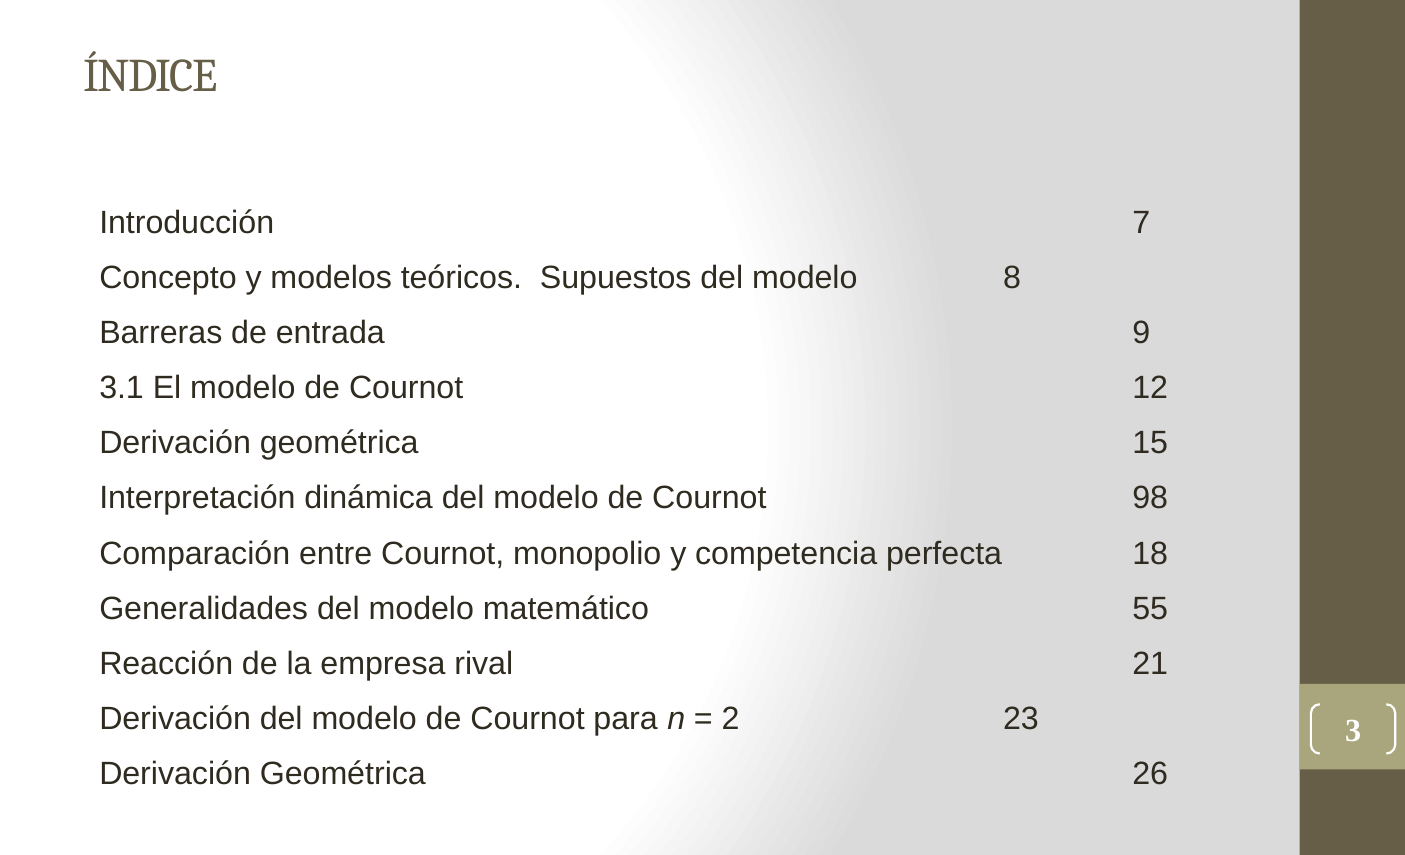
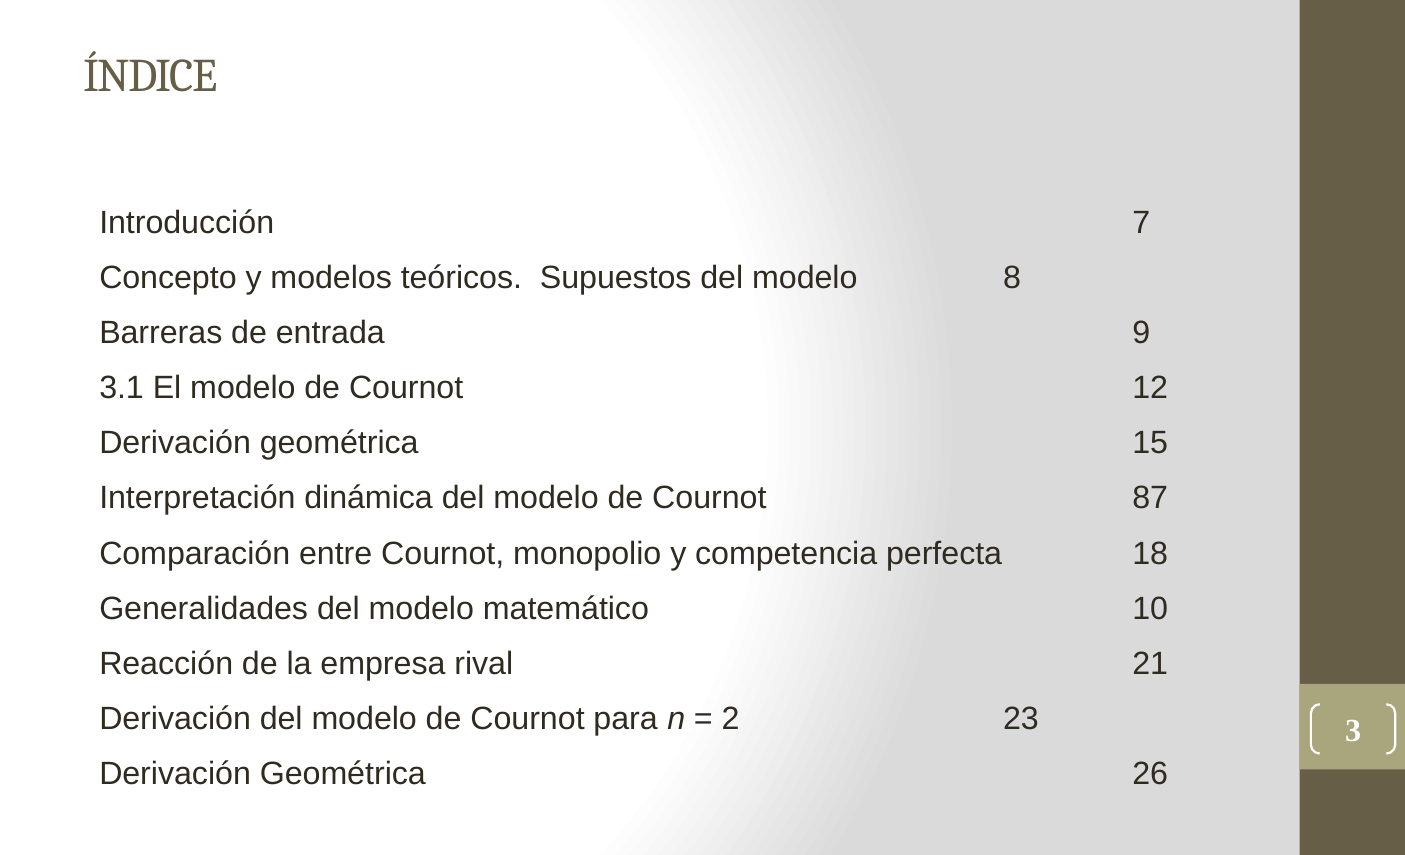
98: 98 -> 87 (1150, 498)
55: 55 -> 10 (1150, 608)
